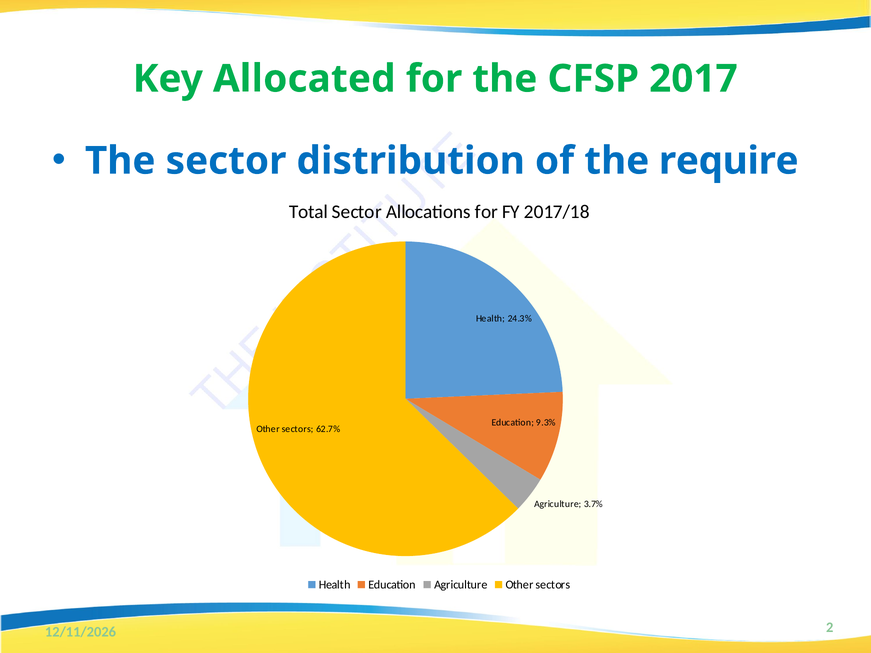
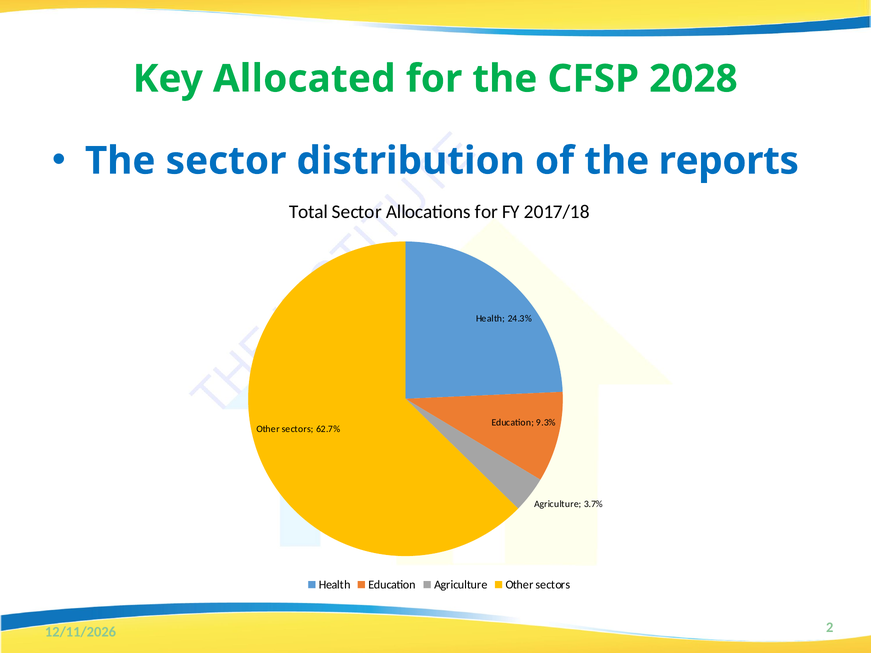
2017: 2017 -> 2028 (693, 79)
require: require -> reports (729, 161)
